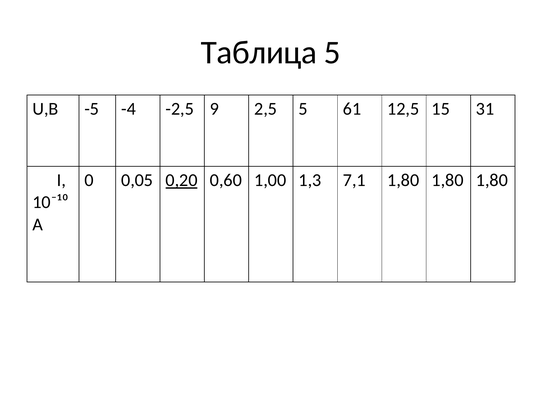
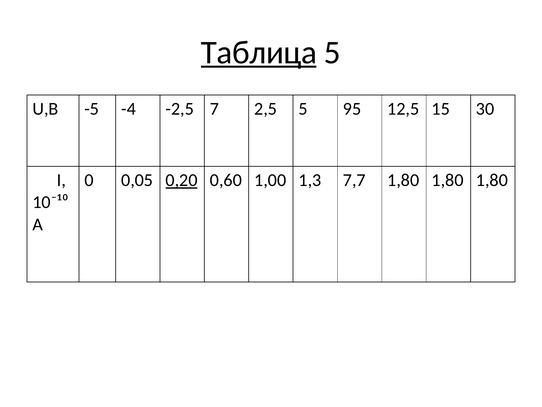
Таблица underline: none -> present (259, 52)
9: 9 -> 7 (214, 109)
61: 61 -> 95 (352, 109)
31: 31 -> 30 (485, 109)
7,1: 7,1 -> 7,7 (354, 180)
